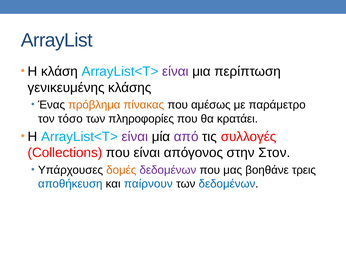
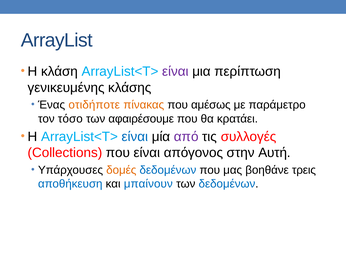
πρόβλημα: πρόβλημα -> οτιδήποτε (94, 105)
πληροφορίες: πληροφορίες -> αφαιρέσουμε (141, 118)
είναι colour: purple -> blue (135, 136)
Στον: Στον -> Αυτή (275, 152)
δεδομένων colour: purple -> blue (168, 170)
παίρνουν: παίρνουν -> μπαίνουν (148, 183)
